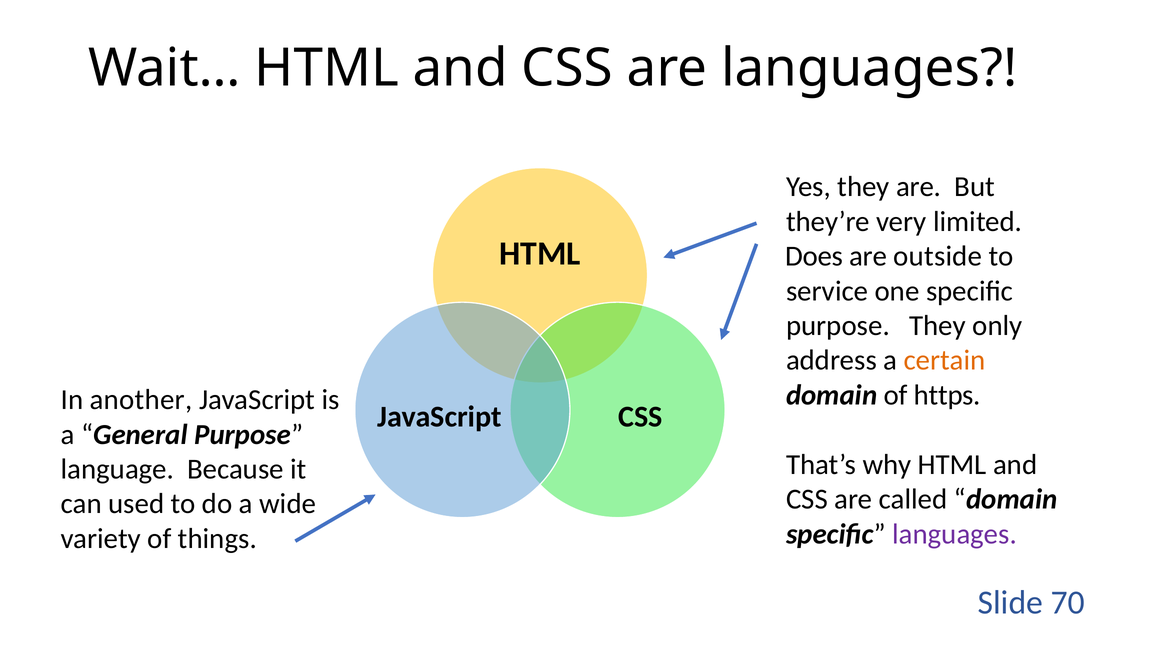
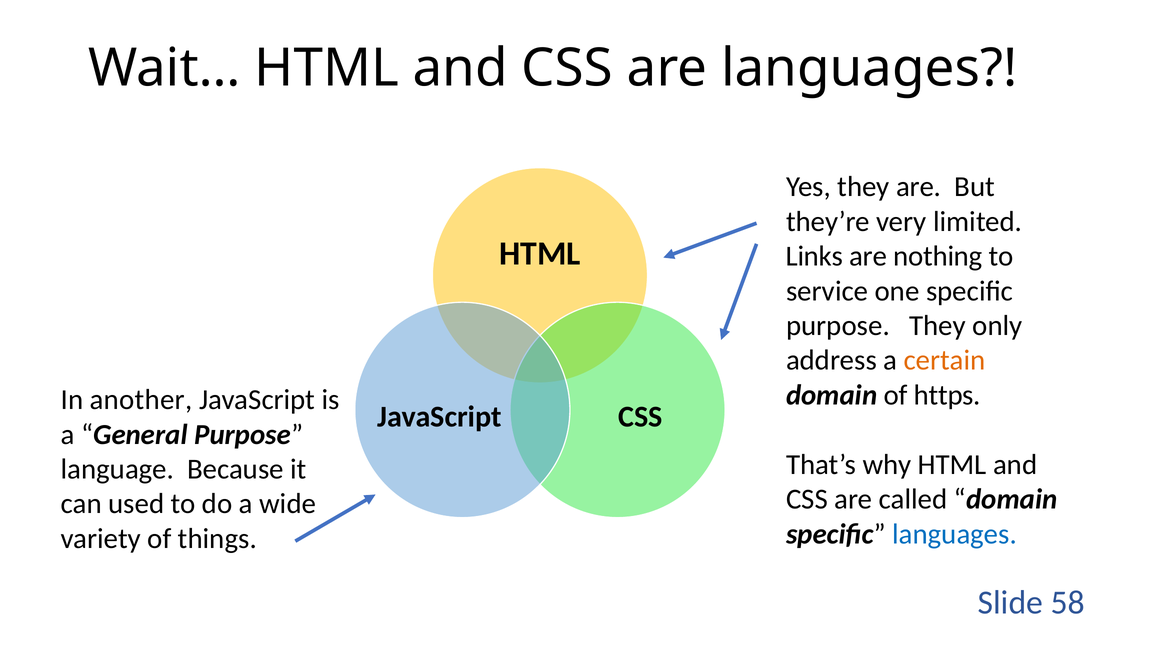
Does: Does -> Links (814, 256)
outside: outside -> nothing (938, 256)
languages colour: purple -> blue (955, 533)
70: 70 -> 58 (1068, 602)
